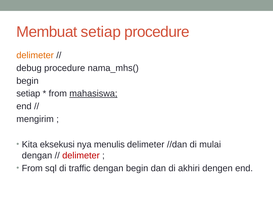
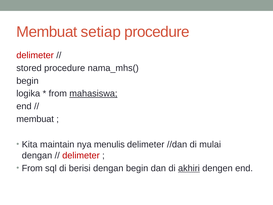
delimeter colour: orange -> red (35, 55)
debug: debug -> stored (29, 68)
setiap: setiap -> logika (28, 93)
mengirim: mengirim -> membuat (35, 119)
eksekusi: eksekusi -> maintain (57, 144)
traffic: traffic -> berisi (80, 168)
akhiri underline: none -> present (189, 168)
